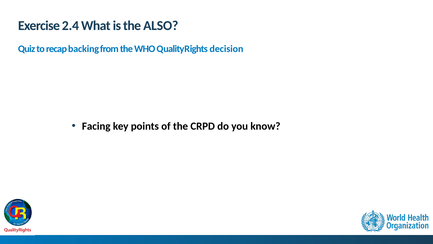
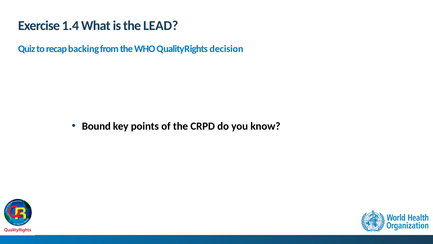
2.4: 2.4 -> 1.4 (70, 26)
ALSO: ALSO -> LEAD (161, 26)
Facing: Facing -> Bound (96, 126)
